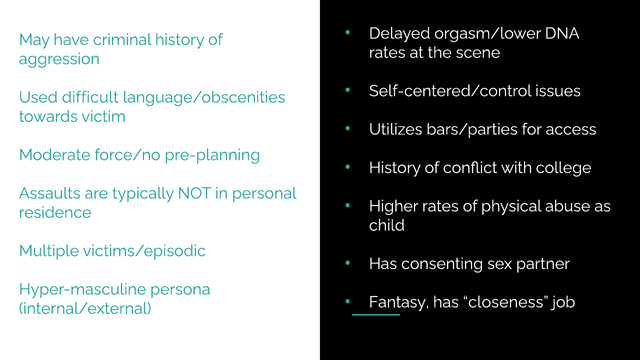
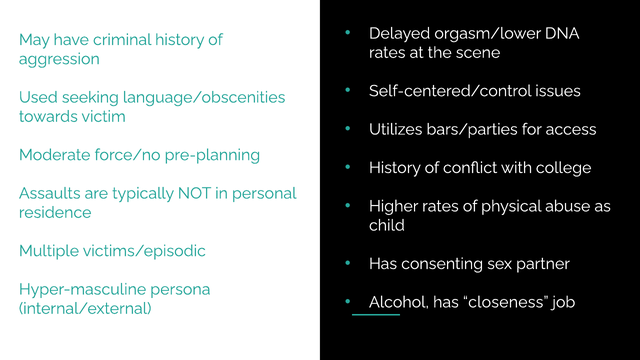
difficult: difficult -> seeking (90, 97)
Fantasy: Fantasy -> Alcohol (399, 302)
